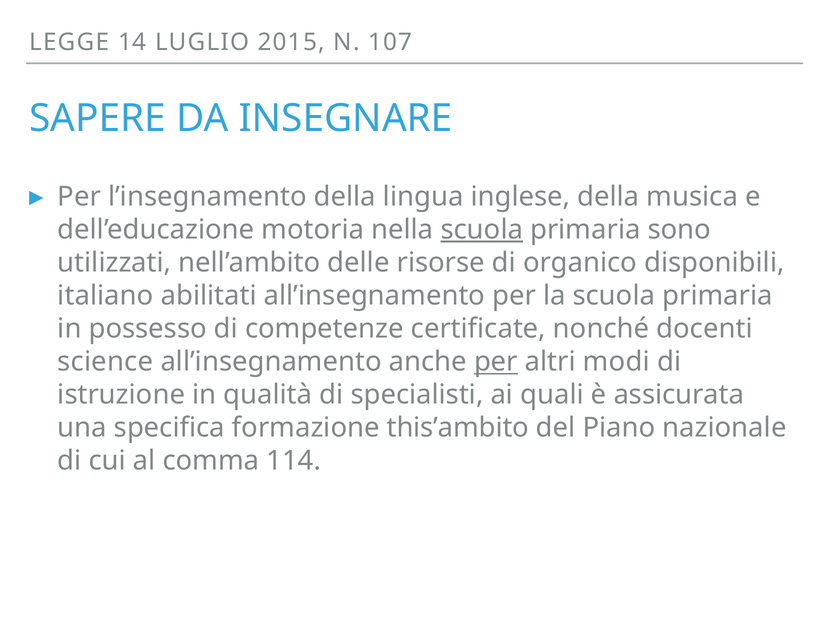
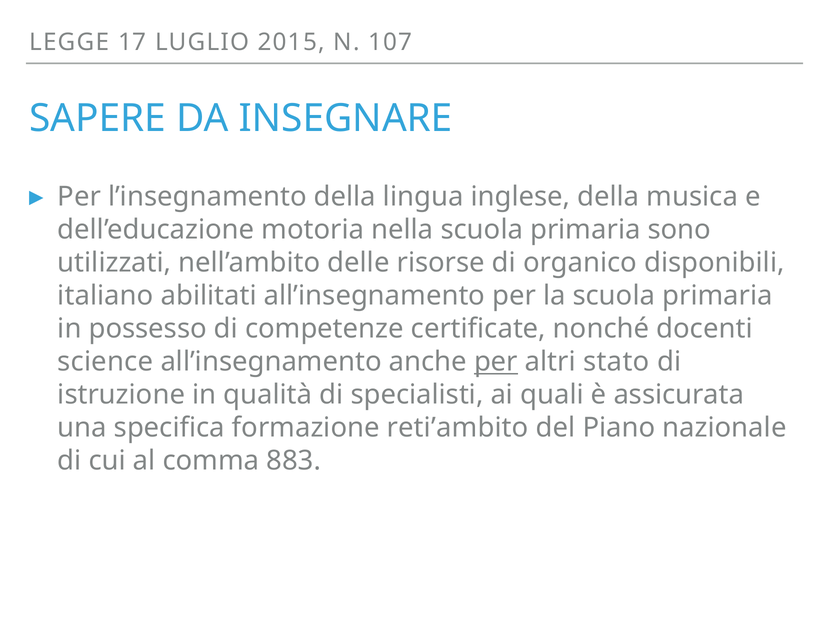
14: 14 -> 17 (132, 42)
scuola underline: present -> none (482, 230)
modi: modi -> stato (616, 362)
this’ambito: this’ambito -> reti’ambito (458, 428)
114: 114 -> 883 (294, 461)
